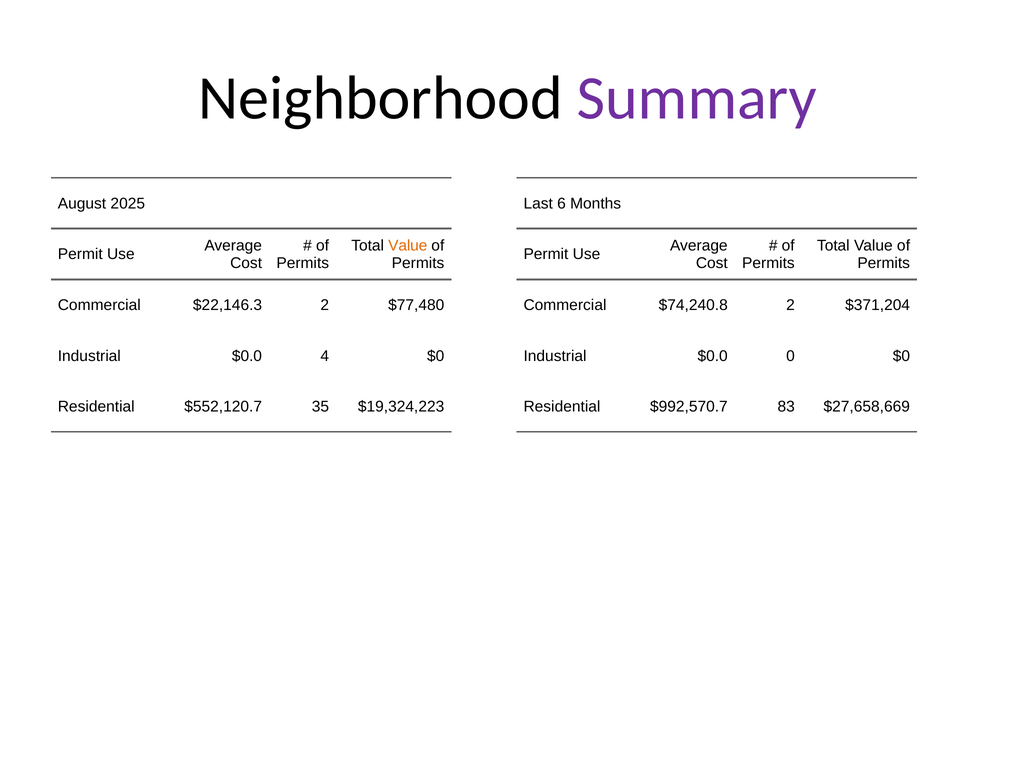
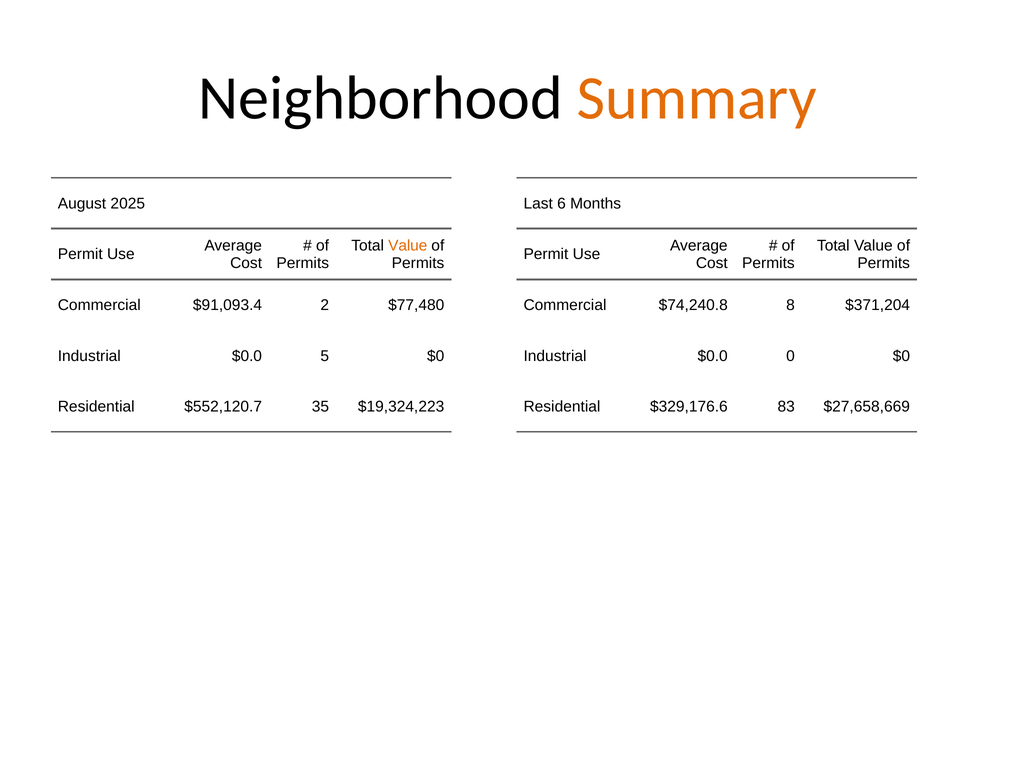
Summary colour: purple -> orange (697, 98)
$22,146.3: $22,146.3 -> $91,093.4 (228, 305)
$74,240.8 2: 2 -> 8 (790, 305)
4: 4 -> 5 (325, 356)
$992,570.7: $992,570.7 -> $329,176.6 (689, 407)
